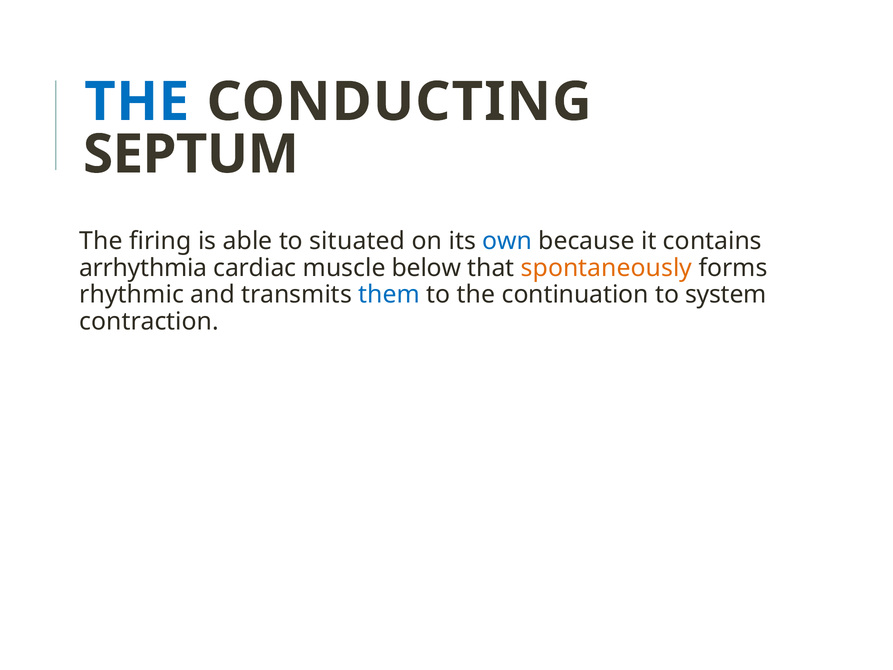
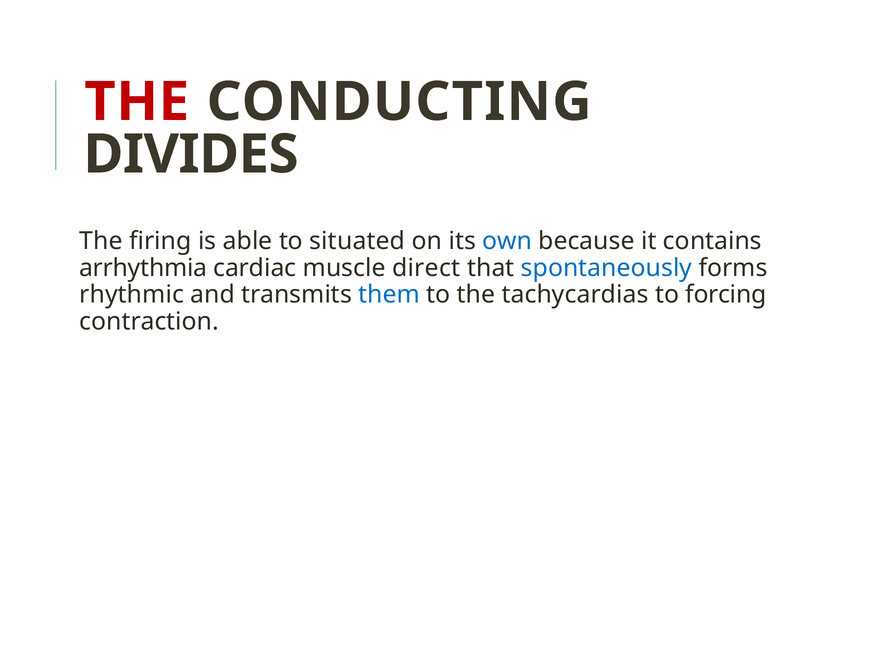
THE colour: blue -> red (137, 102)
SEPTUM: SEPTUM -> DIVIDES (191, 154)
below: below -> direct (426, 268)
spontaneously colour: orange -> blue (606, 268)
continuation: continuation -> tachycardias (575, 295)
system: system -> forcing (726, 295)
